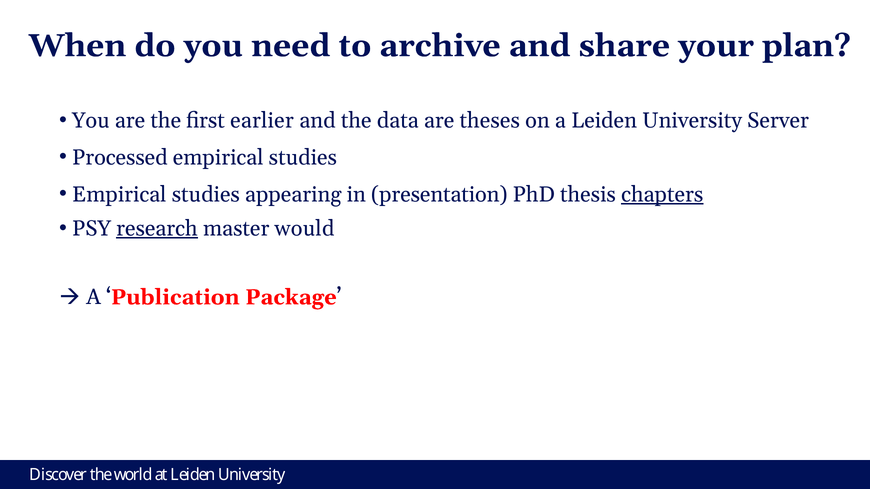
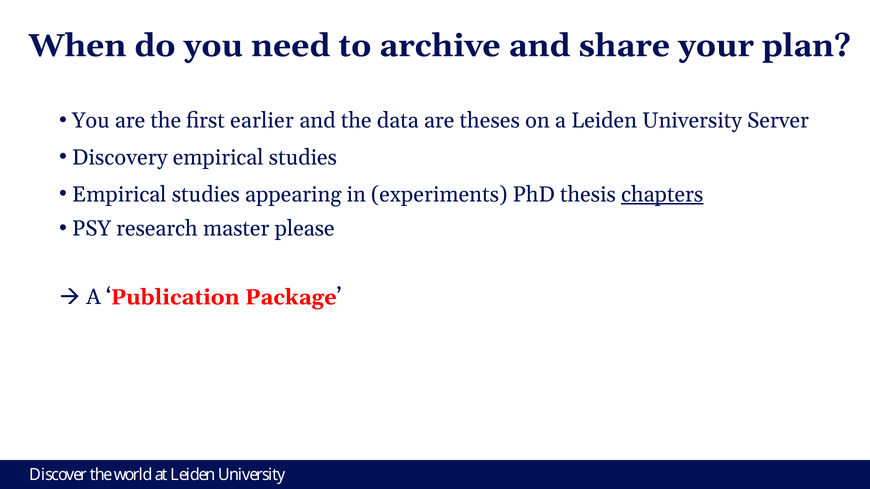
Processed: Processed -> Discovery (120, 158)
presentation: presentation -> experiments (439, 195)
research underline: present -> none (157, 229)
would: would -> please (305, 229)
